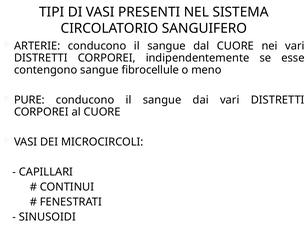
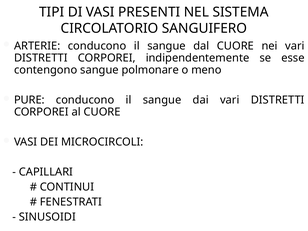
fibrocellule: fibrocellule -> polmonare (150, 70)
